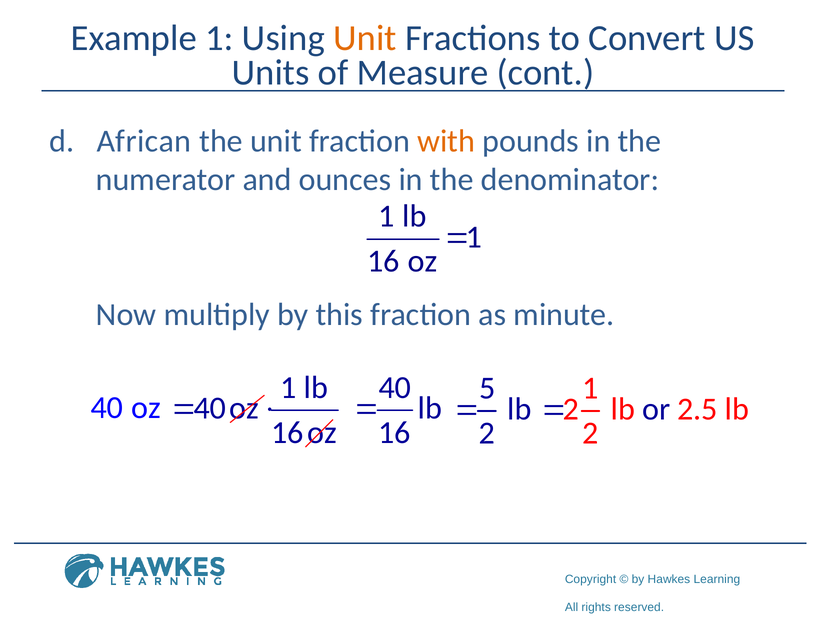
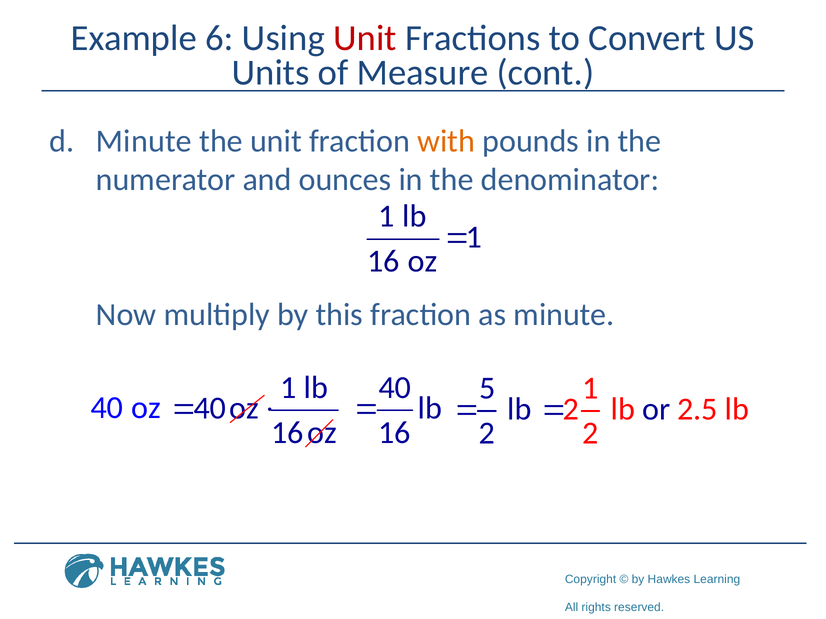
Example 1: 1 -> 6 (219, 38)
Unit colour: orange -> red (365, 38)
African: African -> Minute (144, 141)
